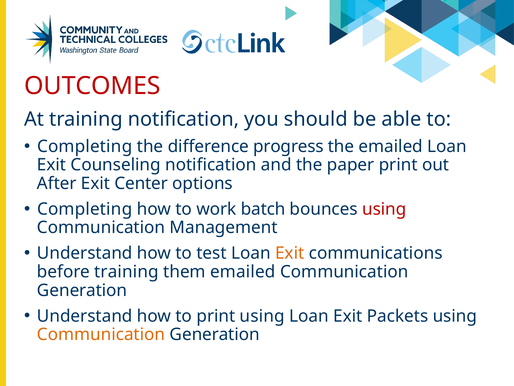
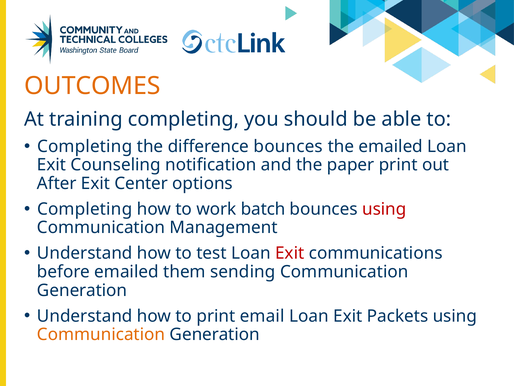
OUTCOMES colour: red -> orange (92, 86)
training notification: notification -> completing (183, 119)
difference progress: progress -> bounces (288, 146)
Exit colour: orange -> red (290, 253)
before training: training -> emailed (127, 271)
them emailed: emailed -> sending (243, 271)
print using: using -> email (262, 316)
